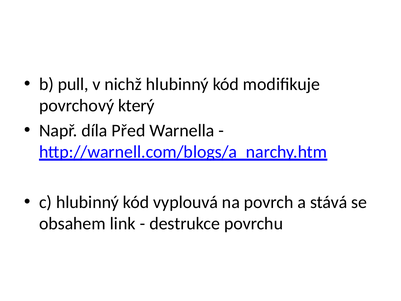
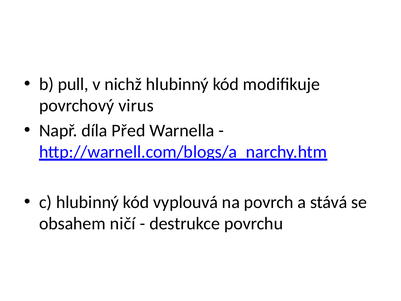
který: který -> virus (136, 106)
link: link -> ničí (123, 224)
